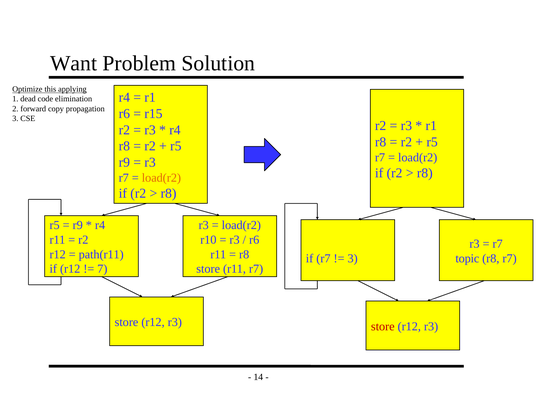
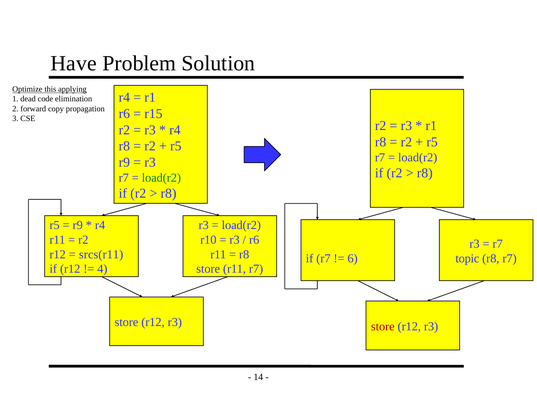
Want: Want -> Have (74, 63)
load(r2 colour: orange -> green (161, 178)
path(r11: path(r11 -> srcs(r11 (101, 254)
3: 3 -> 6 (353, 258)
7: 7 -> 4 (102, 269)
